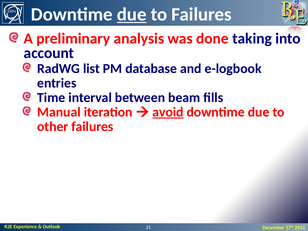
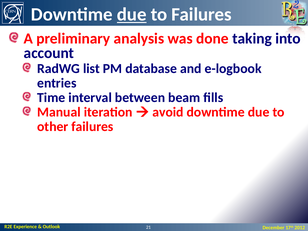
avoid underline: present -> none (168, 112)
